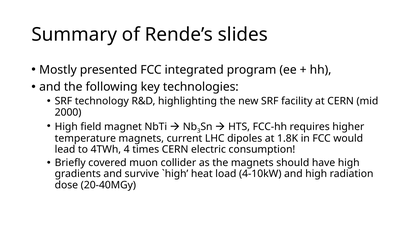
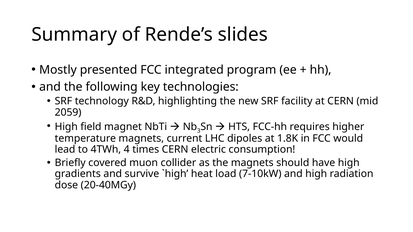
2000: 2000 -> 2059 (68, 113)
4-10kW: 4-10kW -> 7-10kW (260, 174)
